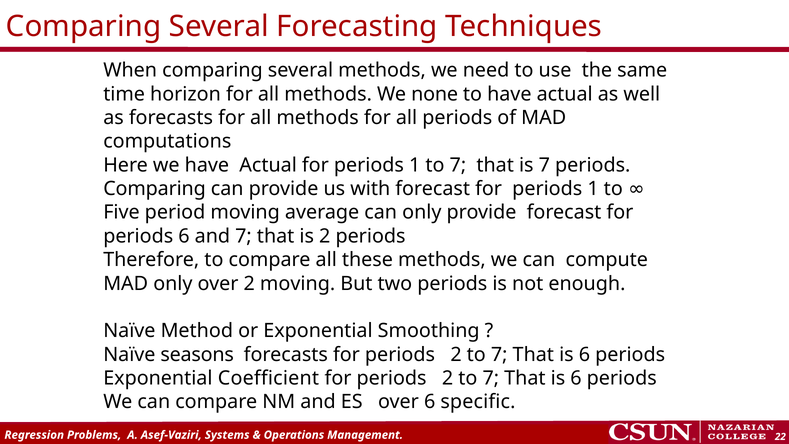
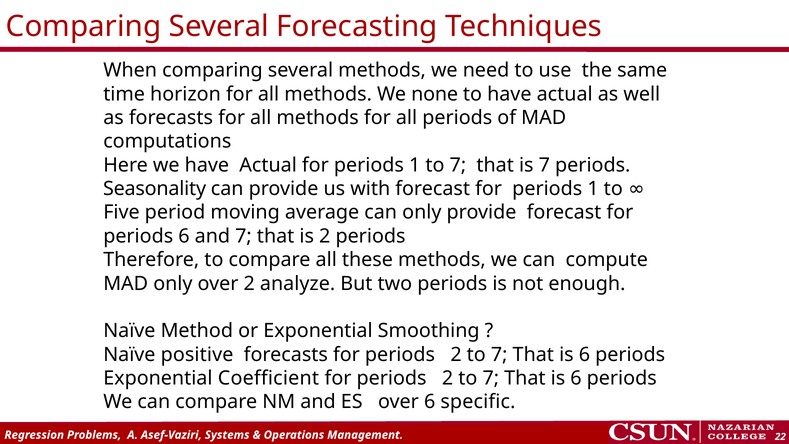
Comparing: Comparing -> Seasonality (155, 189)
2 moving: moving -> analyze (298, 283)
seasons: seasons -> positive (197, 354)
